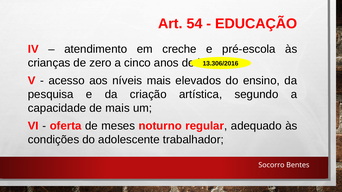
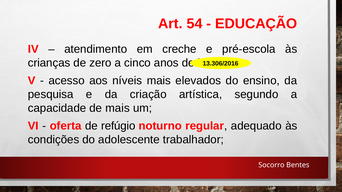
meses: meses -> refúgio (118, 126)
